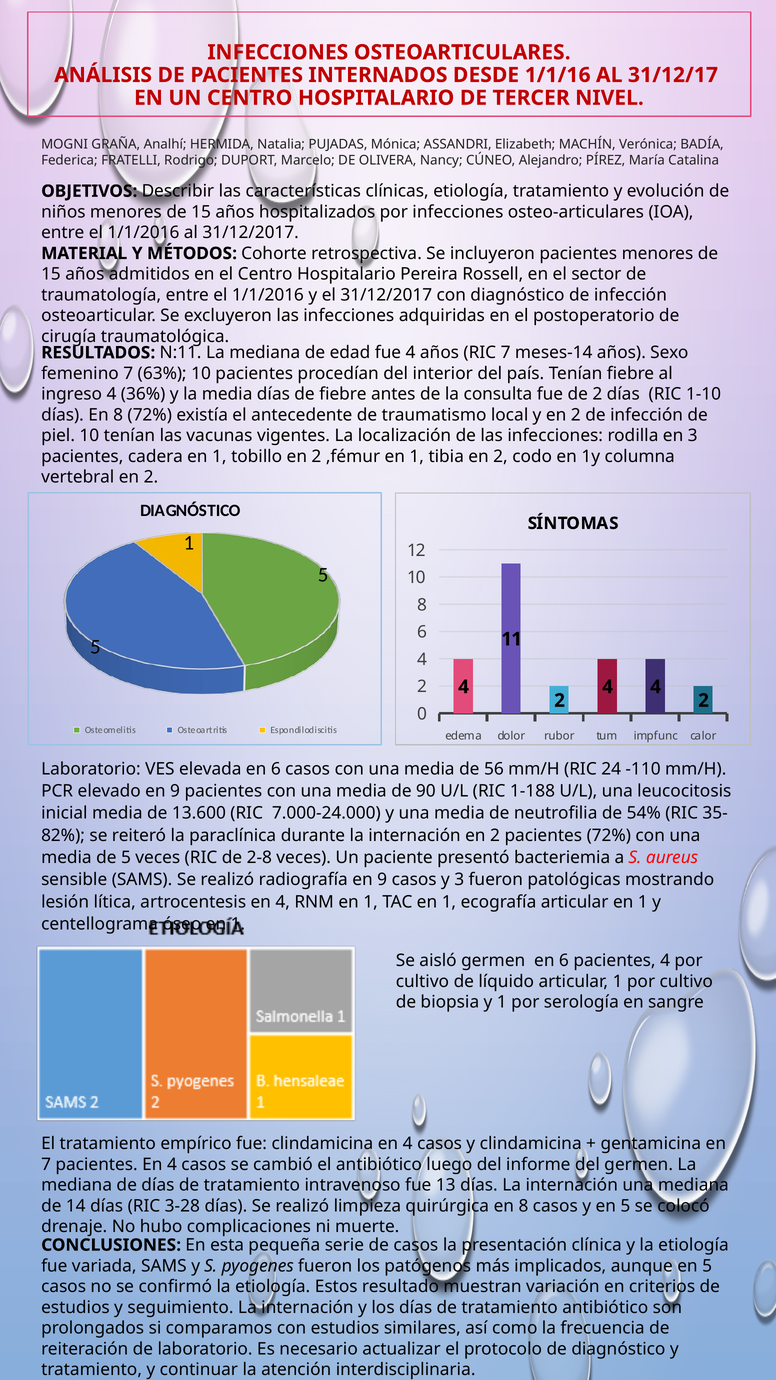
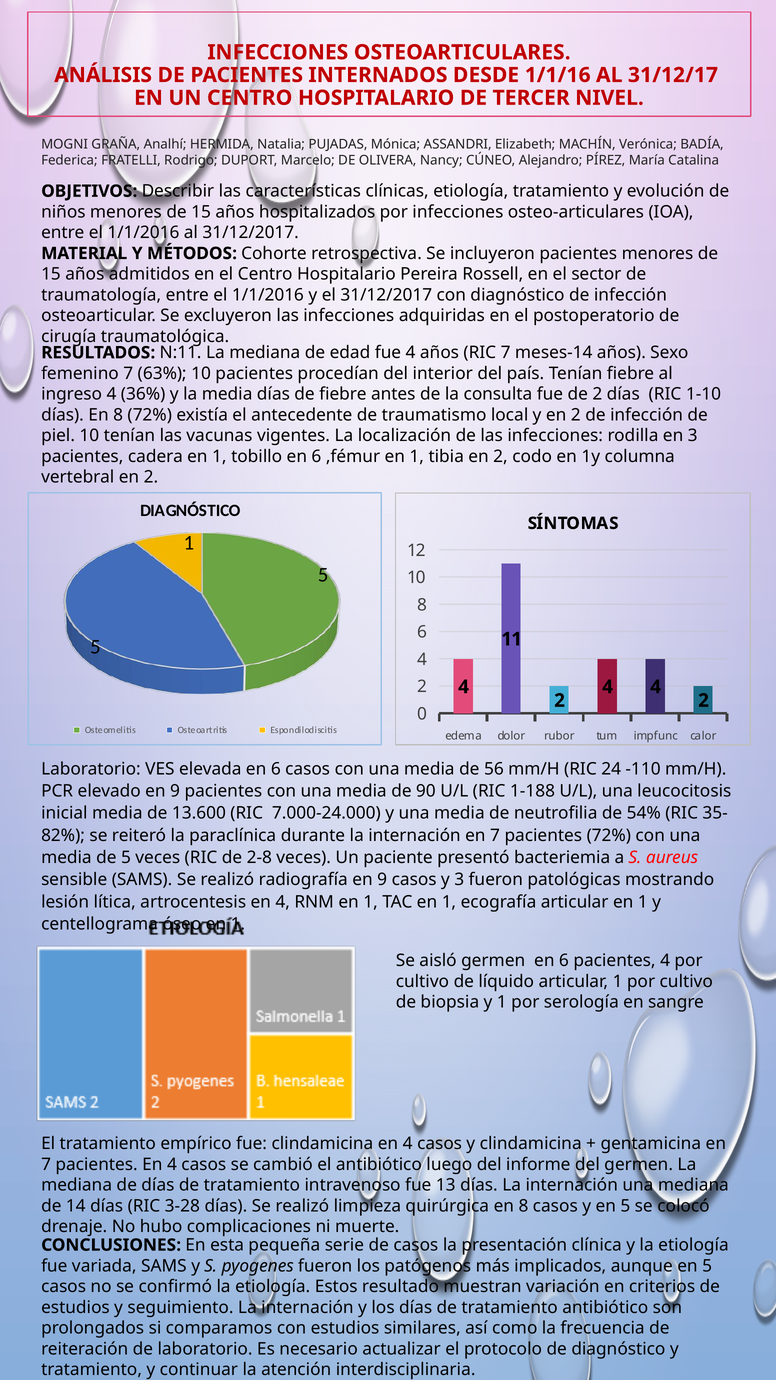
tobillo en 2: 2 -> 6 (316, 456)
internación en 2: 2 -> 7 (495, 835)
